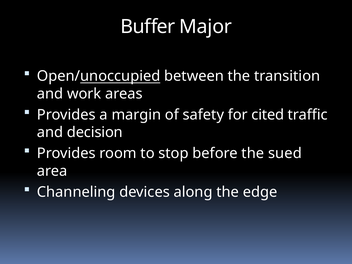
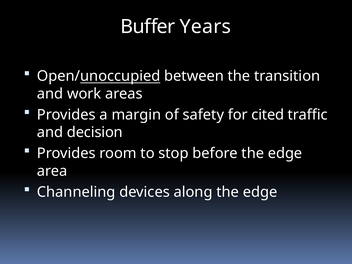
Major: Major -> Years (205, 27)
before the sued: sued -> edge (285, 153)
